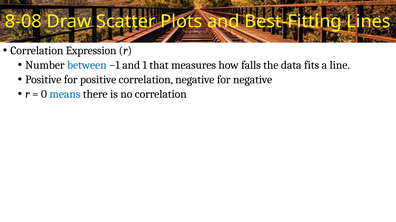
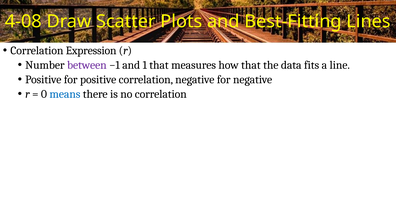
8-08: 8-08 -> 4-08 (23, 21)
between colour: blue -> purple (87, 65)
how falls: falls -> that (251, 65)
